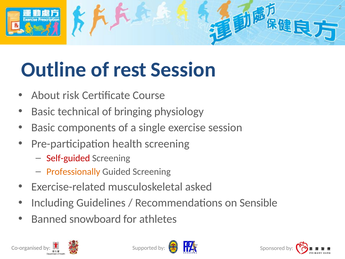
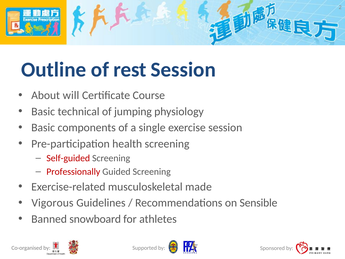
risk: risk -> will (71, 95)
bringing: bringing -> jumping (133, 111)
Professionally colour: orange -> red (73, 171)
asked: asked -> made (198, 187)
Including: Including -> Vigorous (52, 203)
